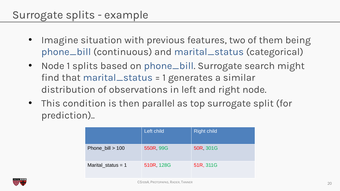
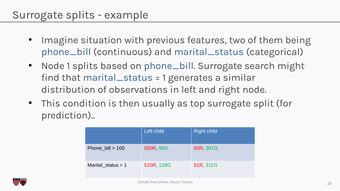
parallel: parallel -> usually (158, 104)
